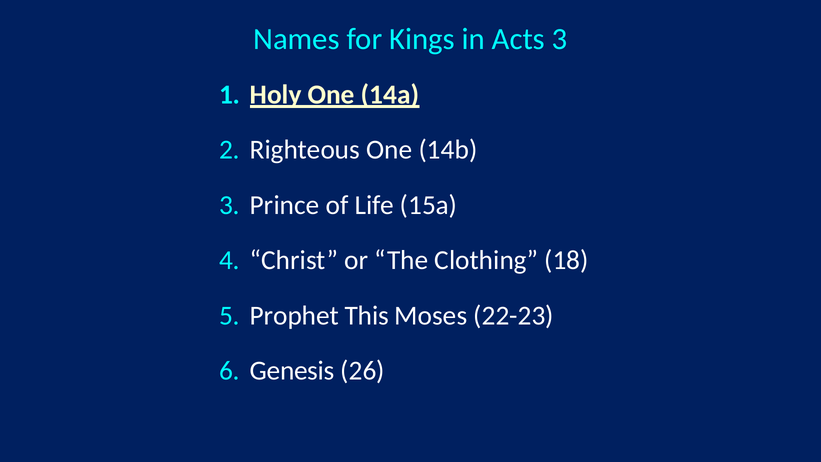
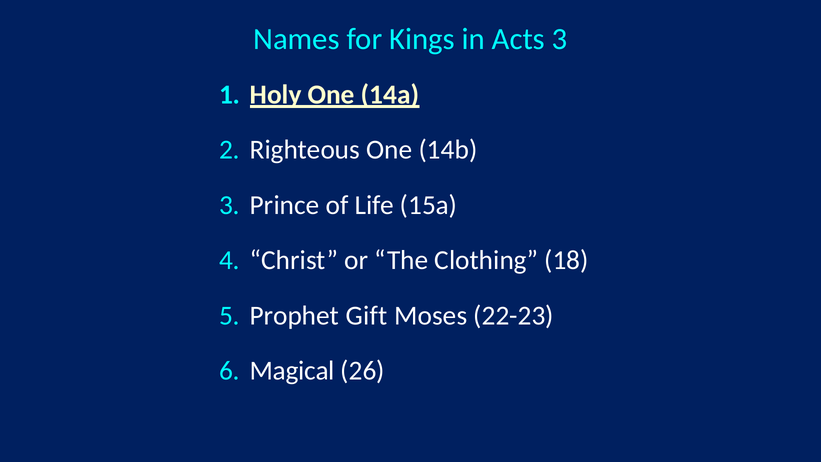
This: This -> Gift (367, 316)
Genesis: Genesis -> Magical (292, 371)
